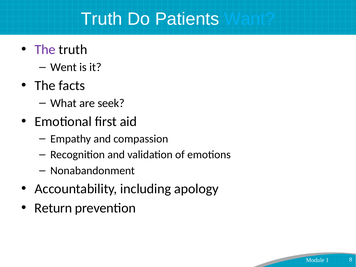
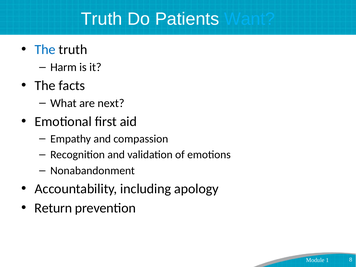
The colour: purple -> blue (45, 50)
Went: Went -> Harm (63, 67)
seek: seek -> next (111, 103)
